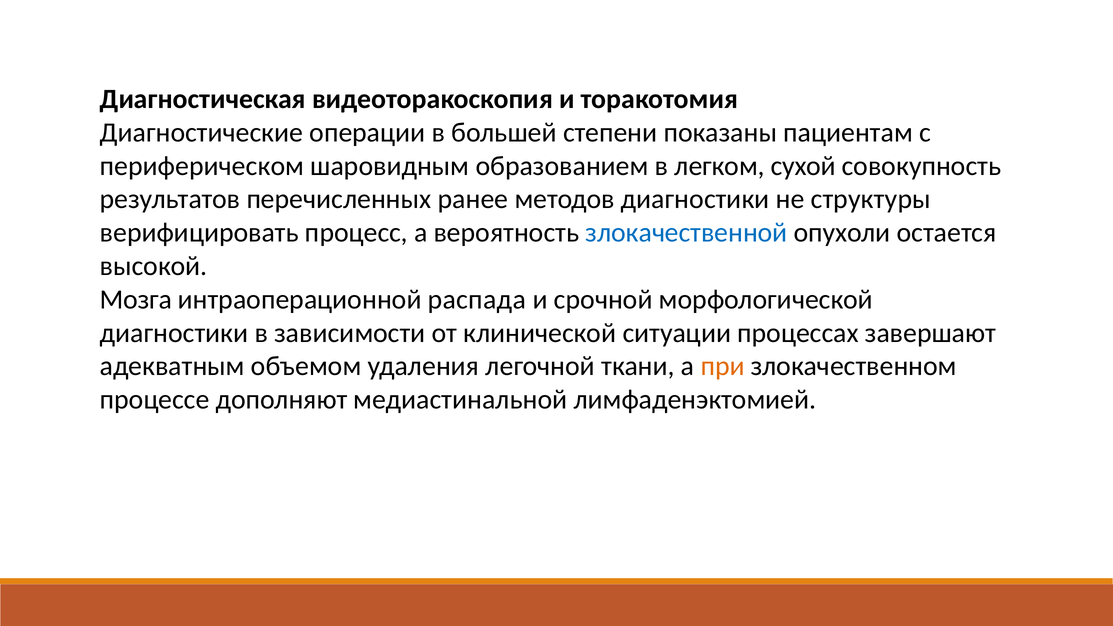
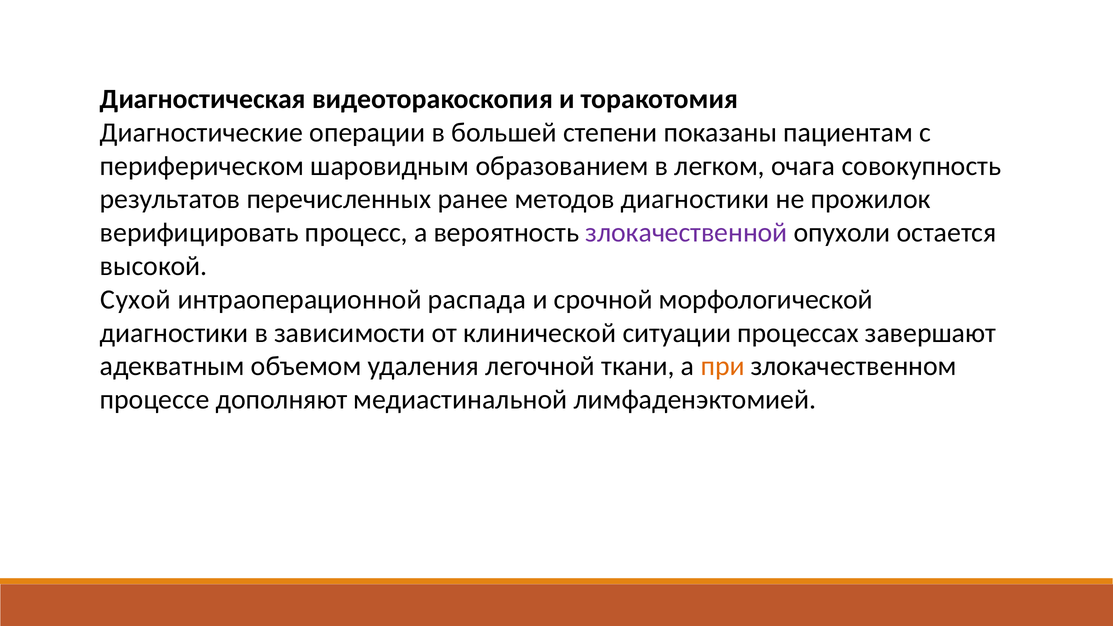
сухой: сухой -> очага (803, 166)
структуры: структуры -> прожилок (871, 199)
злокачественной colour: blue -> purple (686, 233)
Мозга: Мозга -> Сухой (136, 299)
